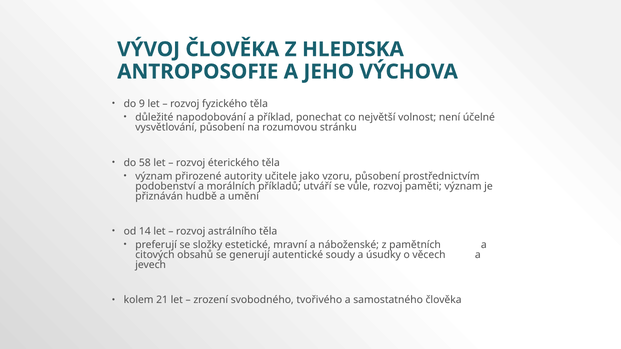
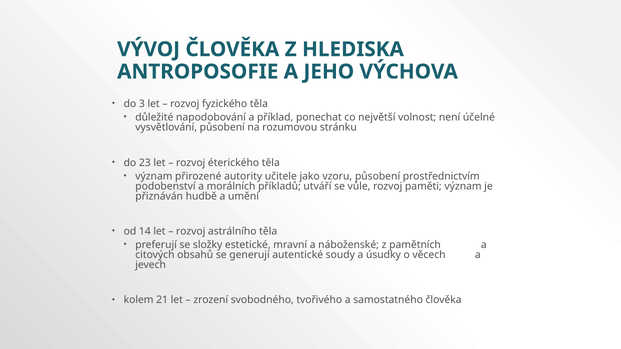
9: 9 -> 3 (142, 104)
58: 58 -> 23 (145, 163)
